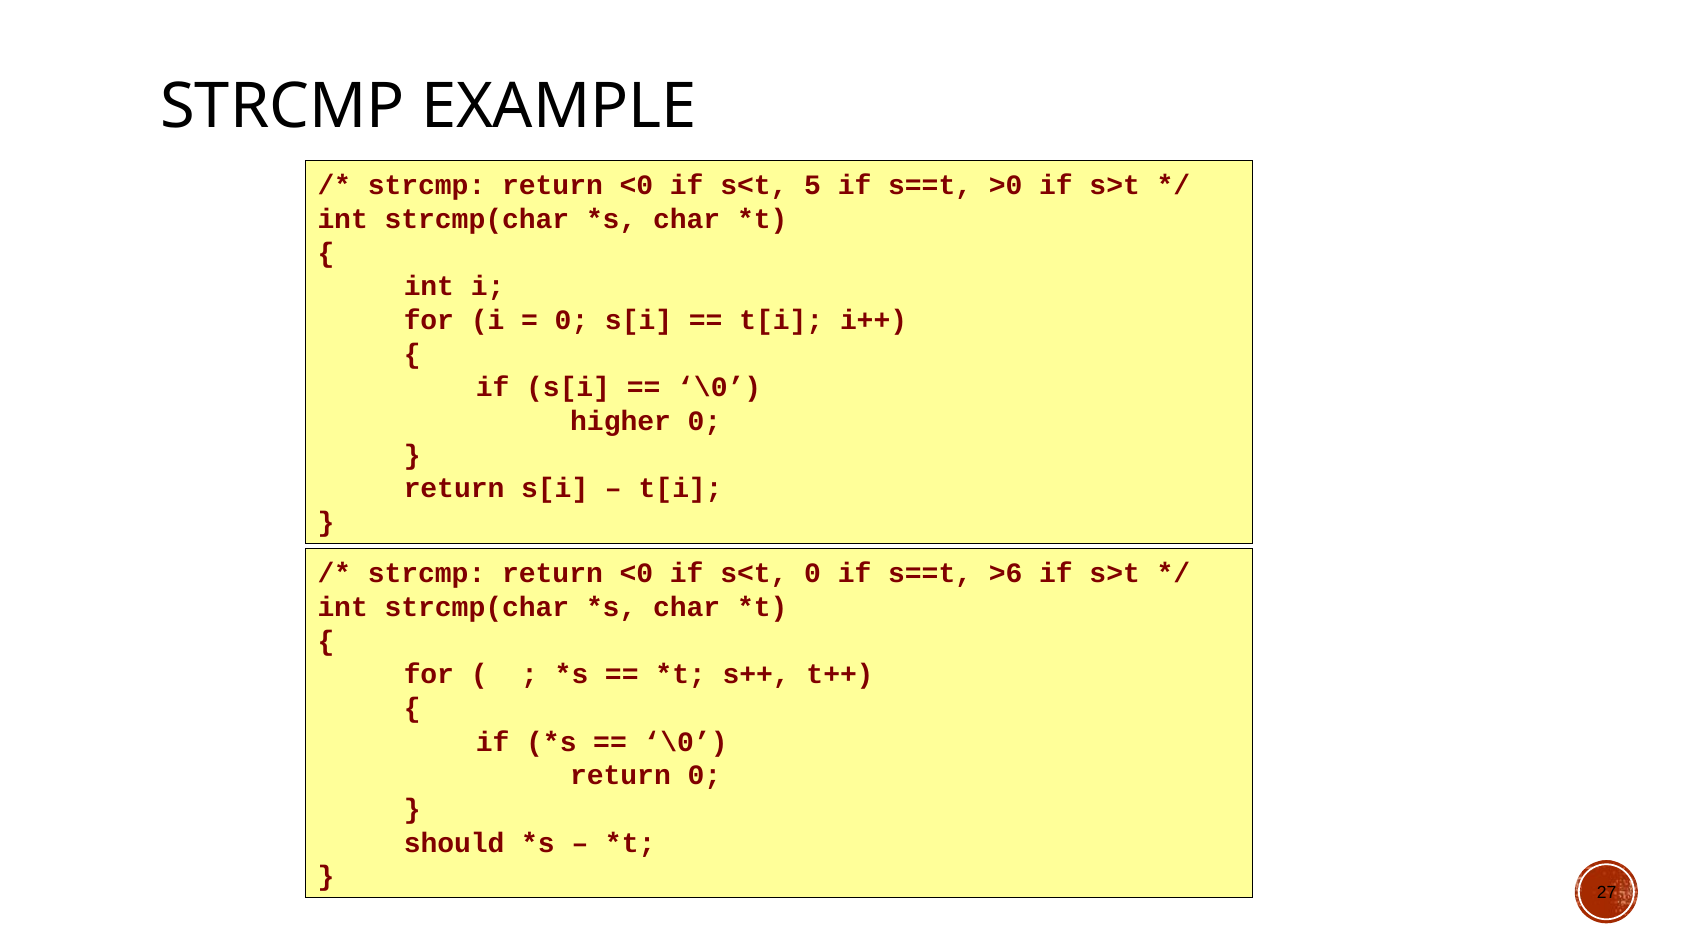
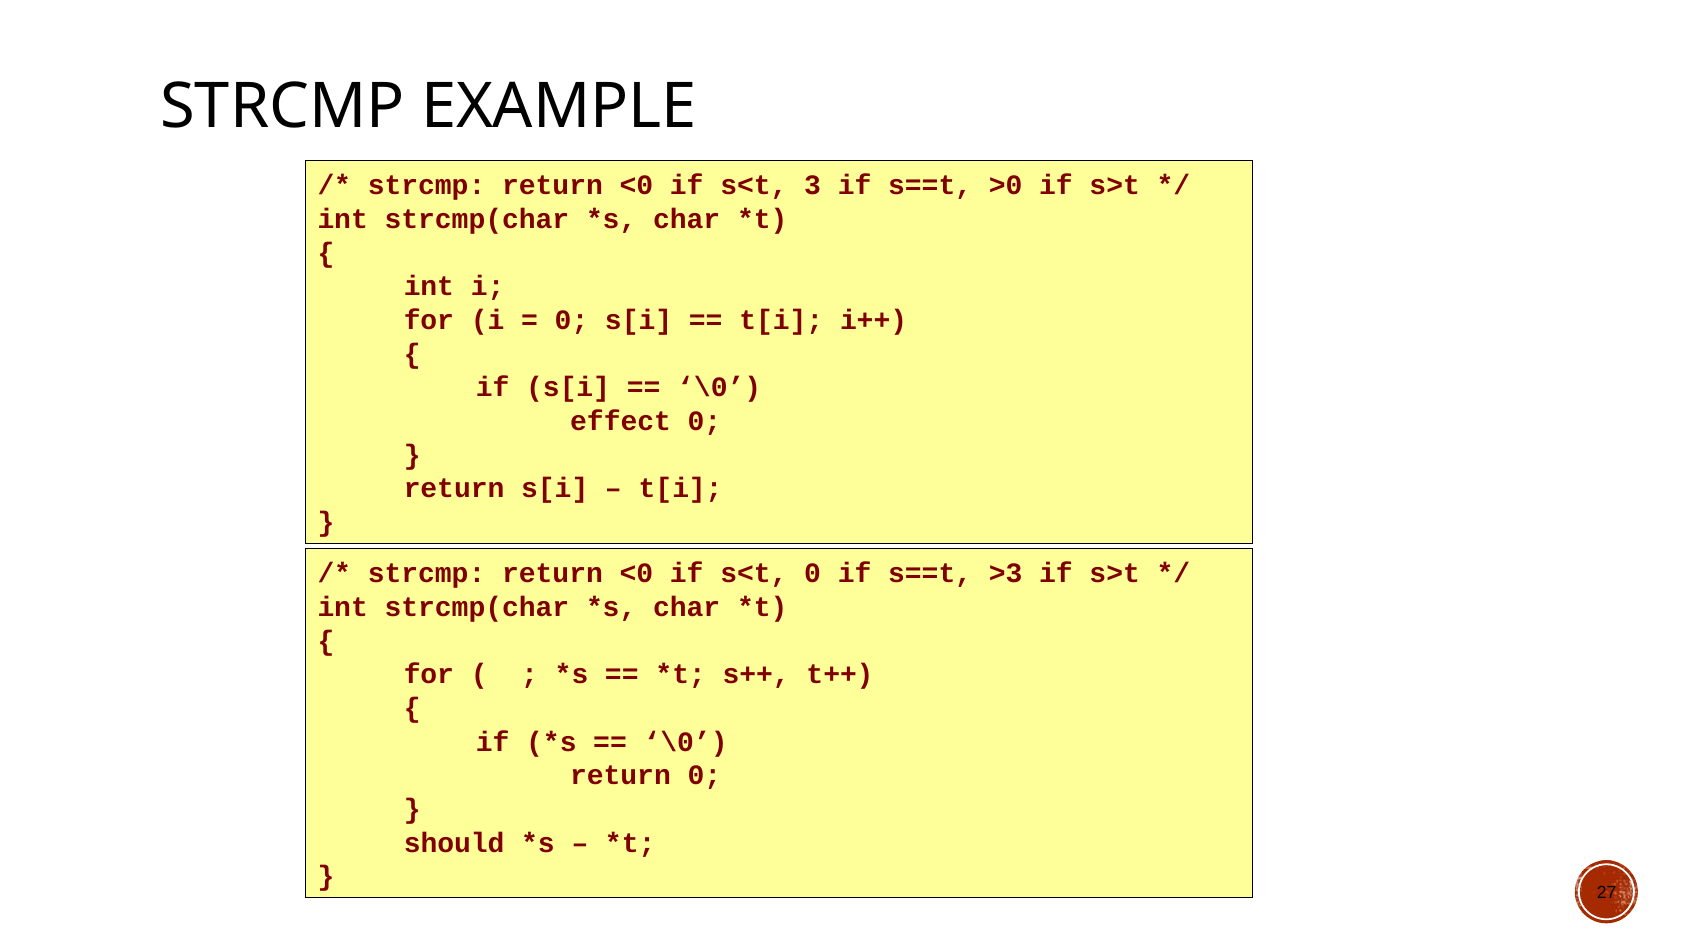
5: 5 -> 3 (813, 186)
higher: higher -> effect (621, 421)
>6: >6 -> >3 (1006, 574)
